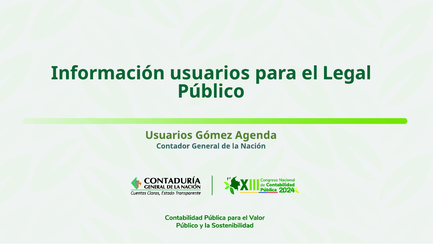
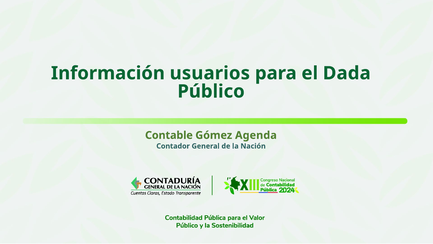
Legal: Legal -> Dada (347, 73)
Usuarios: Usuarios -> Contable (169, 135)
